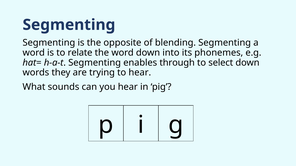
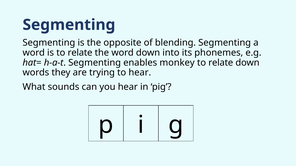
through: through -> monkey (177, 63)
select: select -> relate (221, 63)
